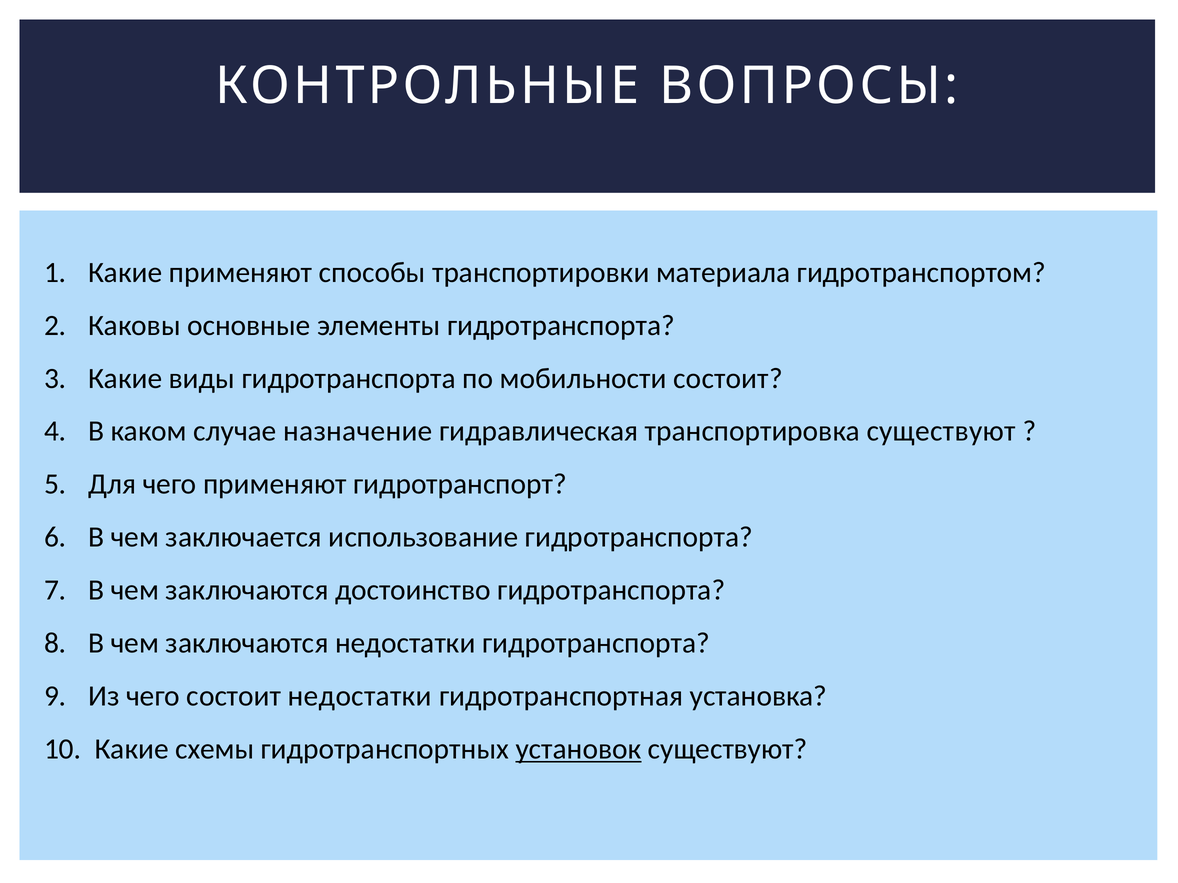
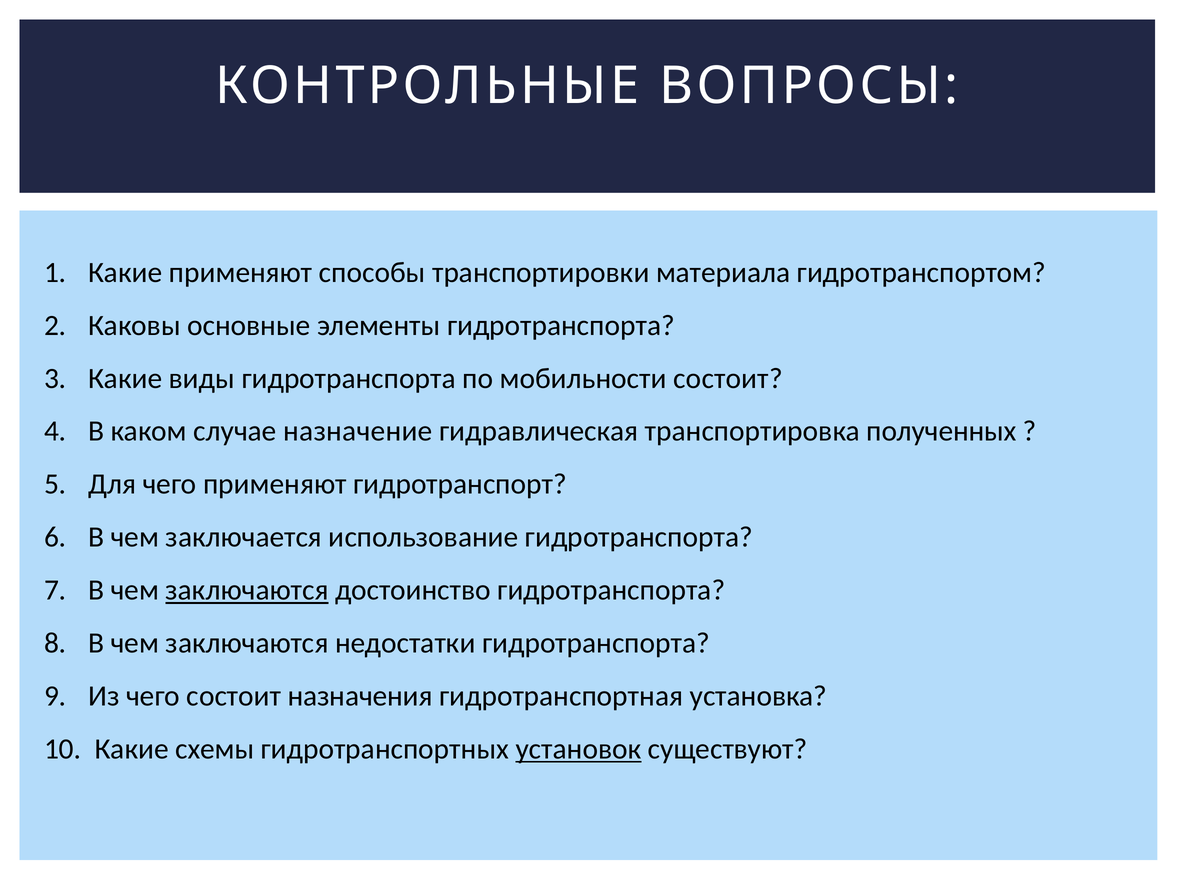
транспортировка существуют: существуют -> полученных (941, 432)
заключаются underline: none -> present (247, 591)
состоит недостатки: недостатки -> назначения (360, 697)
